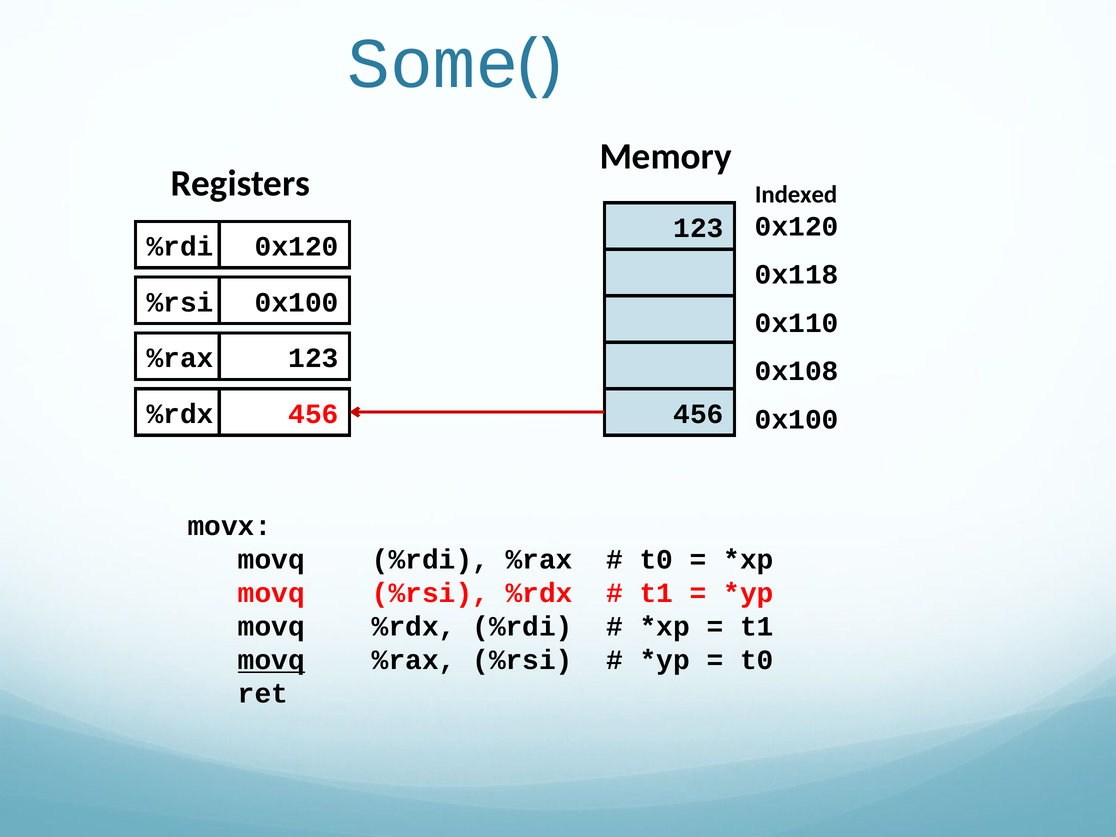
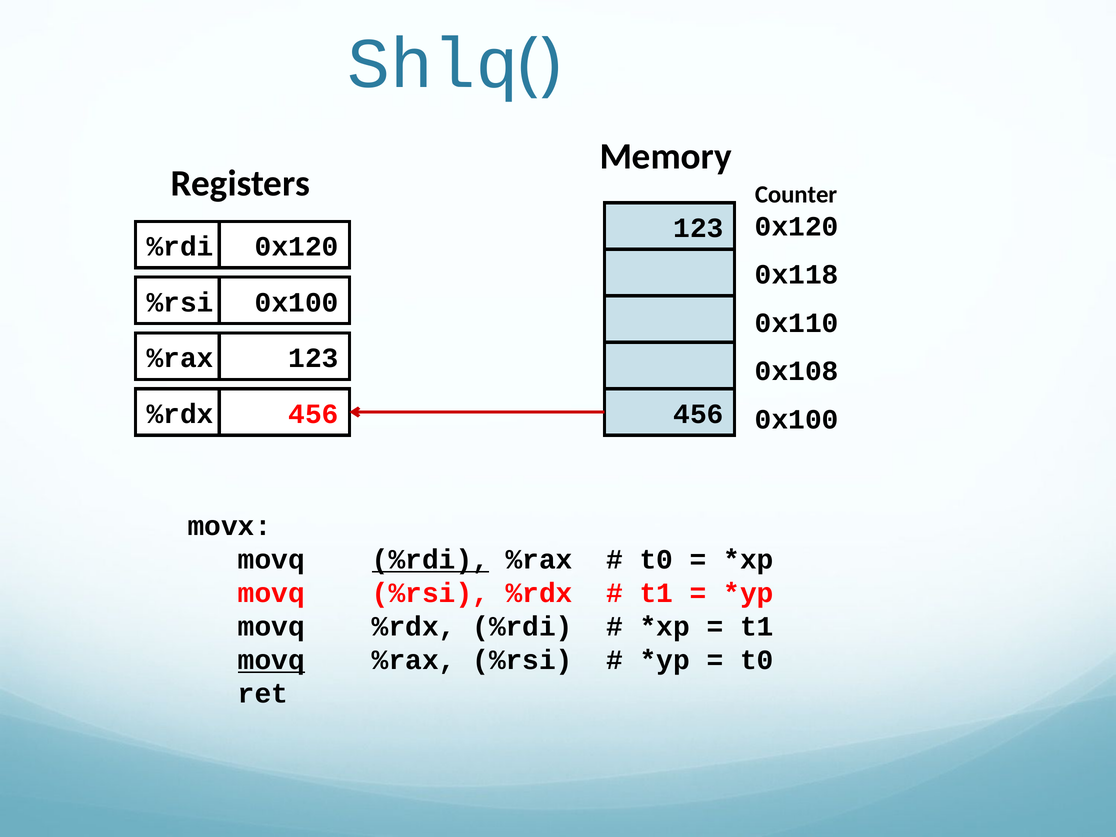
Some: Some -> Shlq (433, 64)
Indexed: Indexed -> Counter (796, 195)
%rdi underline: none -> present (430, 560)
